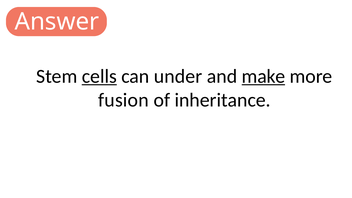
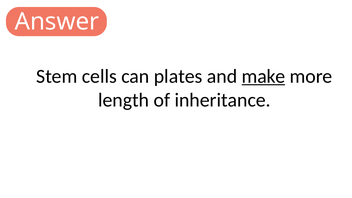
cells underline: present -> none (99, 76)
under: under -> plates (178, 76)
fusion: fusion -> length (124, 100)
